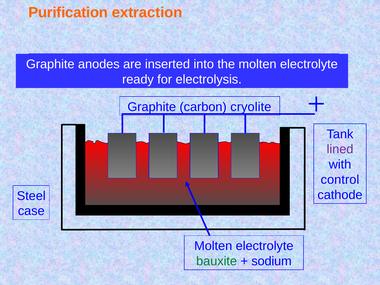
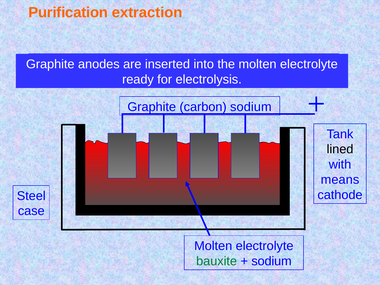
carbon cryolite: cryolite -> sodium (251, 107)
lined colour: purple -> black (340, 149)
control: control -> means (340, 180)
